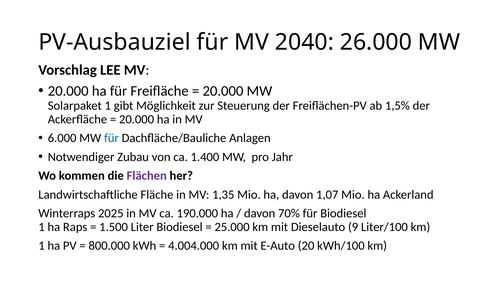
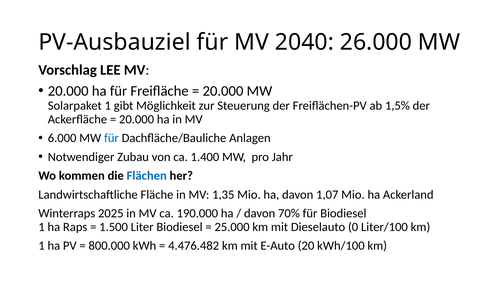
Flächen colour: purple -> blue (147, 176)
9: 9 -> 0 (353, 227)
4.004.000: 4.004.000 -> 4.476.482 (194, 246)
